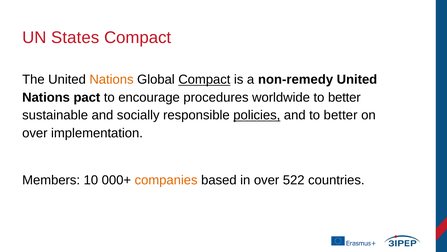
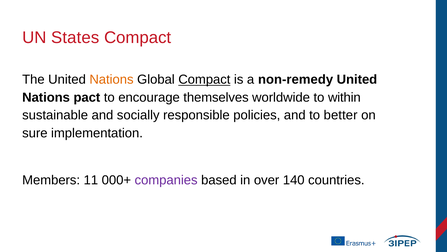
procedures: procedures -> themselves (216, 97)
worldwide to better: better -> within (344, 97)
policies underline: present -> none (257, 115)
over: over -> sure (35, 133)
10: 10 -> 11 (91, 180)
companies colour: orange -> purple (166, 180)
522: 522 -> 140 (294, 180)
